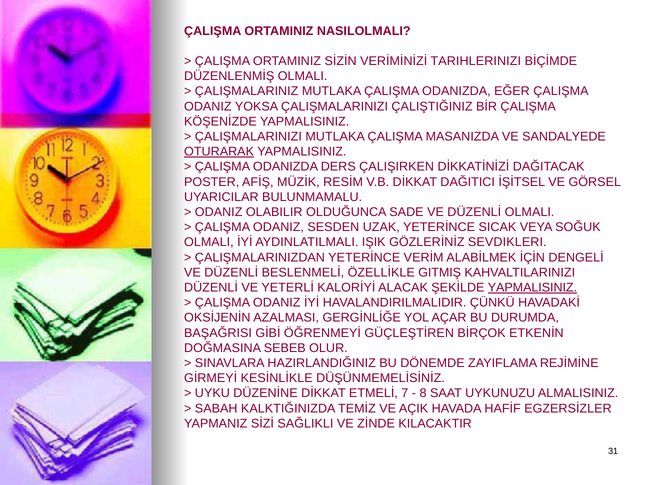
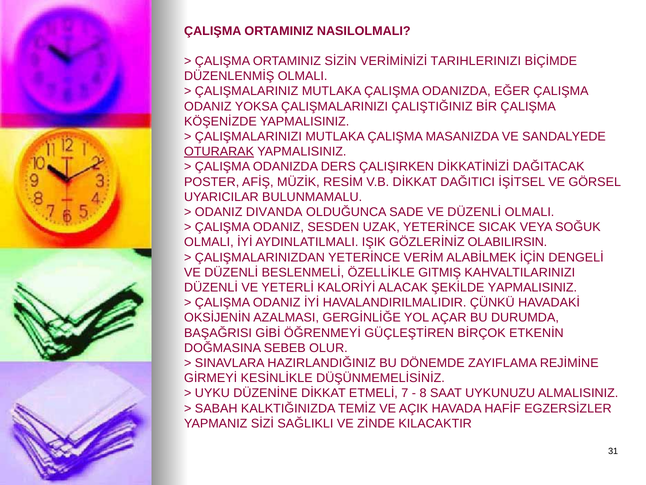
OLABILIR: OLABILIR -> DIVANDA (274, 212)
SEVDIKLERI: SEVDIKLERI -> OLABILIRSIN (507, 242)
YAPMALISINIZ underline: present -> none (532, 287)
